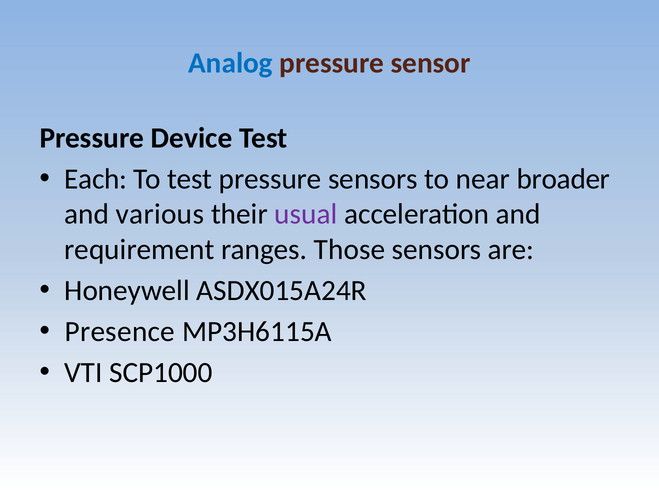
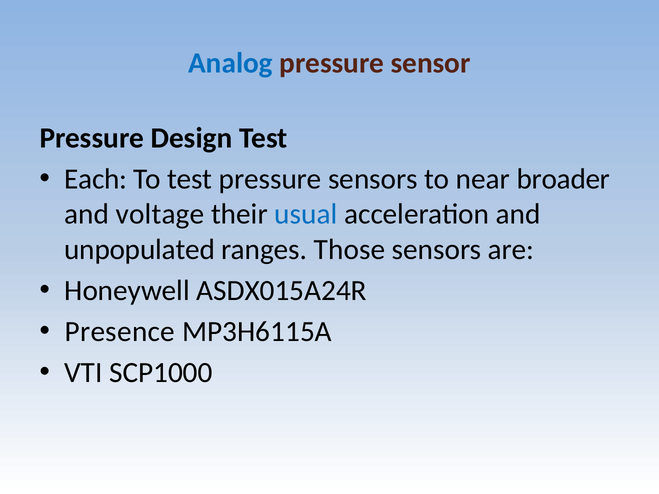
Device: Device -> Design (192, 138)
various: various -> voltage (160, 214)
usual colour: purple -> blue (306, 214)
requirement: requirement -> unpopulated (140, 250)
